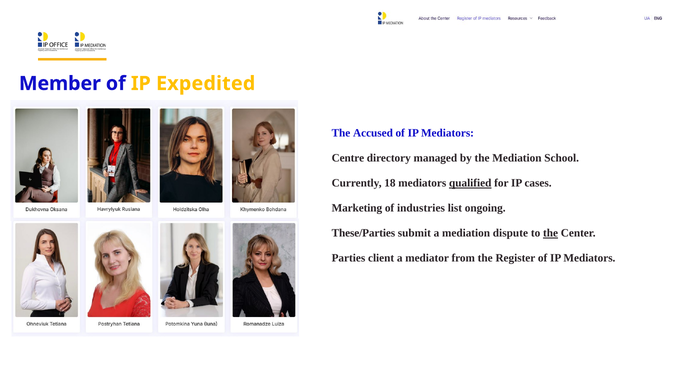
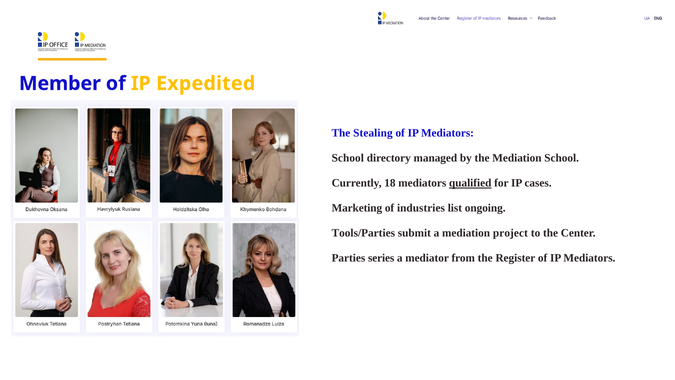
Accused: Accused -> Stealing (373, 133)
Centre: Centre -> School (348, 158)
These/Parties: These/Parties -> Tools/Parties (363, 233)
dispute: dispute -> project (510, 233)
the underline: present -> none (551, 233)
client: client -> series (381, 258)
